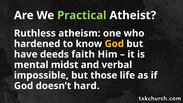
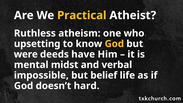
Practical colour: light green -> yellow (82, 15)
hardened: hardened -> upsetting (37, 44)
have: have -> were (26, 54)
faith: faith -> have (83, 54)
those: those -> belief (104, 75)
